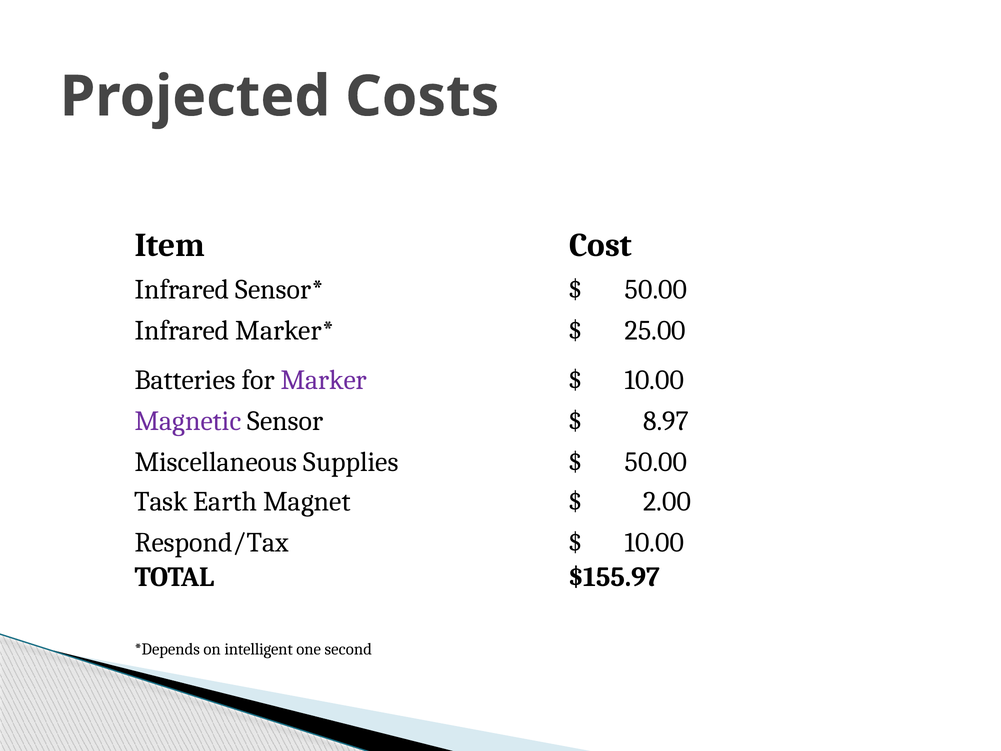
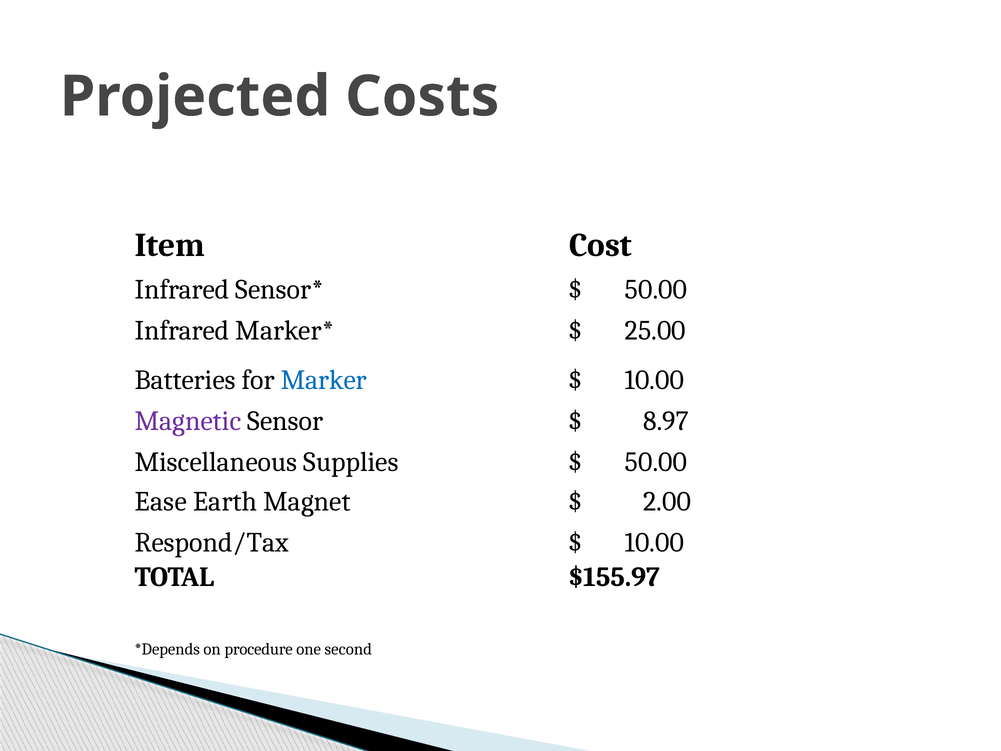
Marker colour: purple -> blue (324, 380)
Task: Task -> Ease (161, 501)
intelligent: intelligent -> procedure (259, 649)
